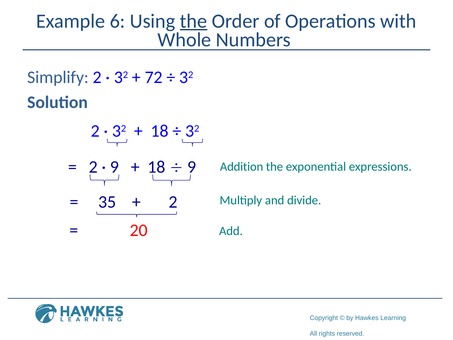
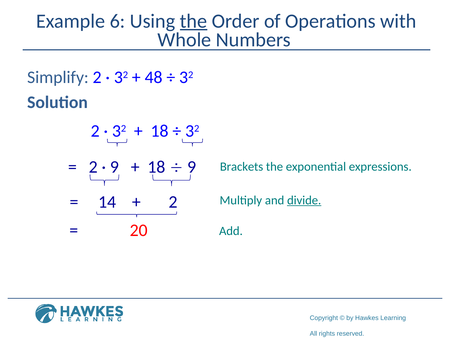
72: 72 -> 48 (154, 77)
Addition: Addition -> Brackets (242, 167)
35: 35 -> 14 (107, 202)
divide underline: none -> present (304, 200)
